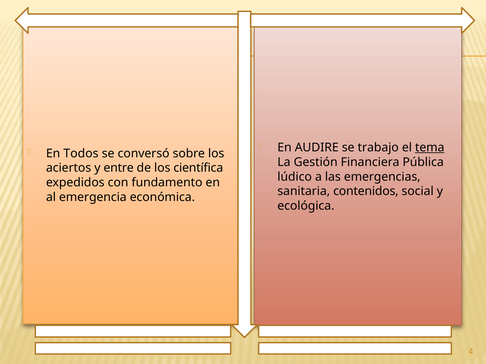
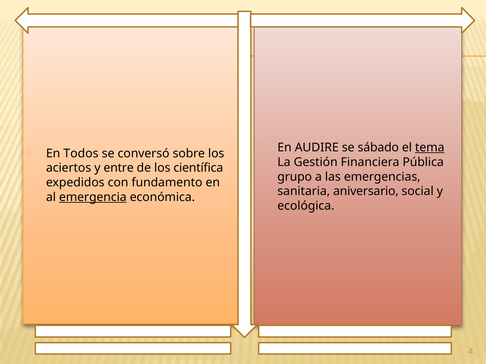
trabajo: trabajo -> sábado (378, 148)
lúdico: lúdico -> grupo (295, 177)
contenidos: contenidos -> aniversario (366, 192)
emergencia underline: none -> present (93, 197)
